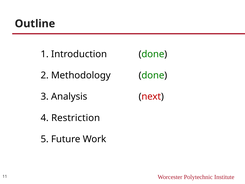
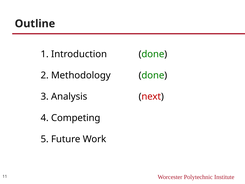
Restriction: Restriction -> Competing (76, 118)
